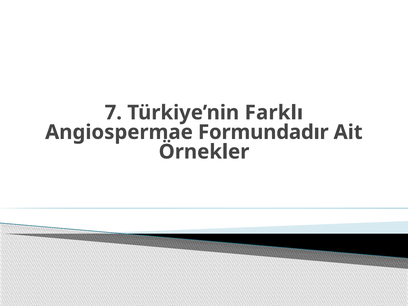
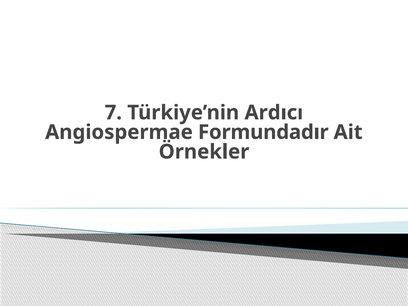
Farklı: Farklı -> Ardıcı (274, 113)
